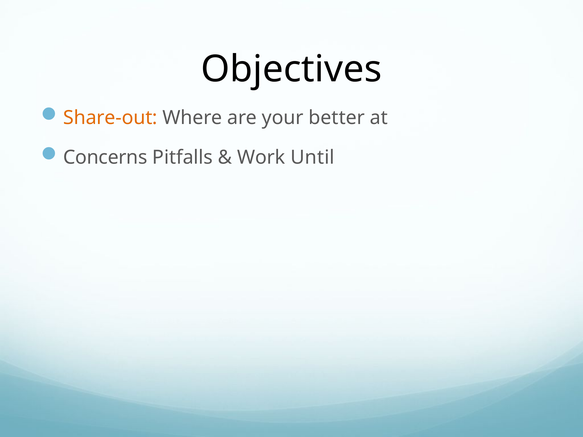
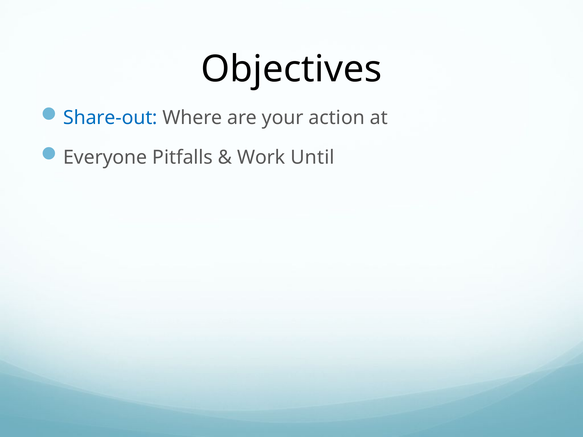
Share-out colour: orange -> blue (110, 118)
better: better -> action (337, 118)
Concerns: Concerns -> Everyone (105, 157)
